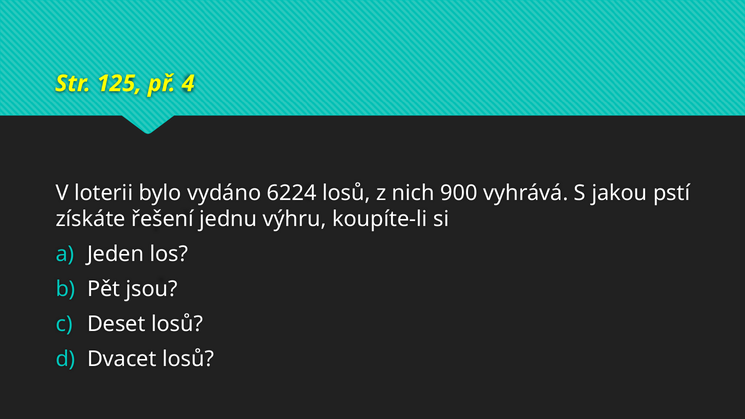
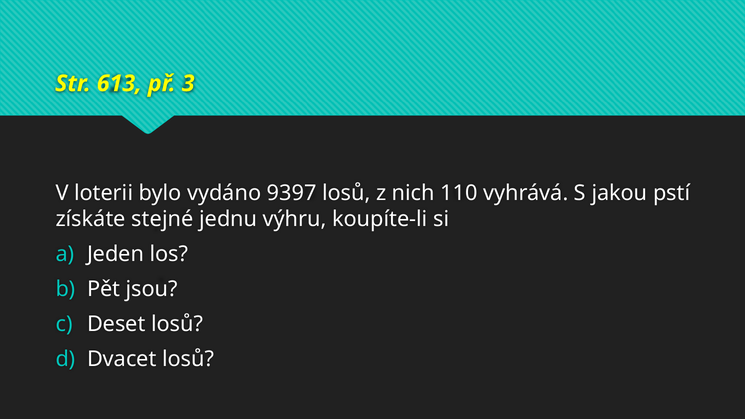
125: 125 -> 613 (119, 84)
4: 4 -> 3 (188, 84)
6224: 6224 -> 9397 (292, 193)
900: 900 -> 110 (459, 193)
řešení: řešení -> stejné (162, 219)
